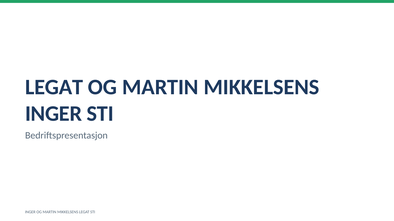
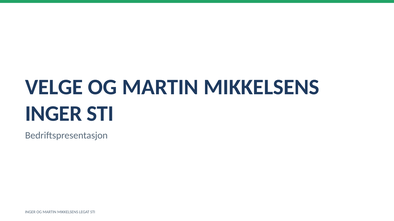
LEGAT: LEGAT -> VELGE (54, 87)
